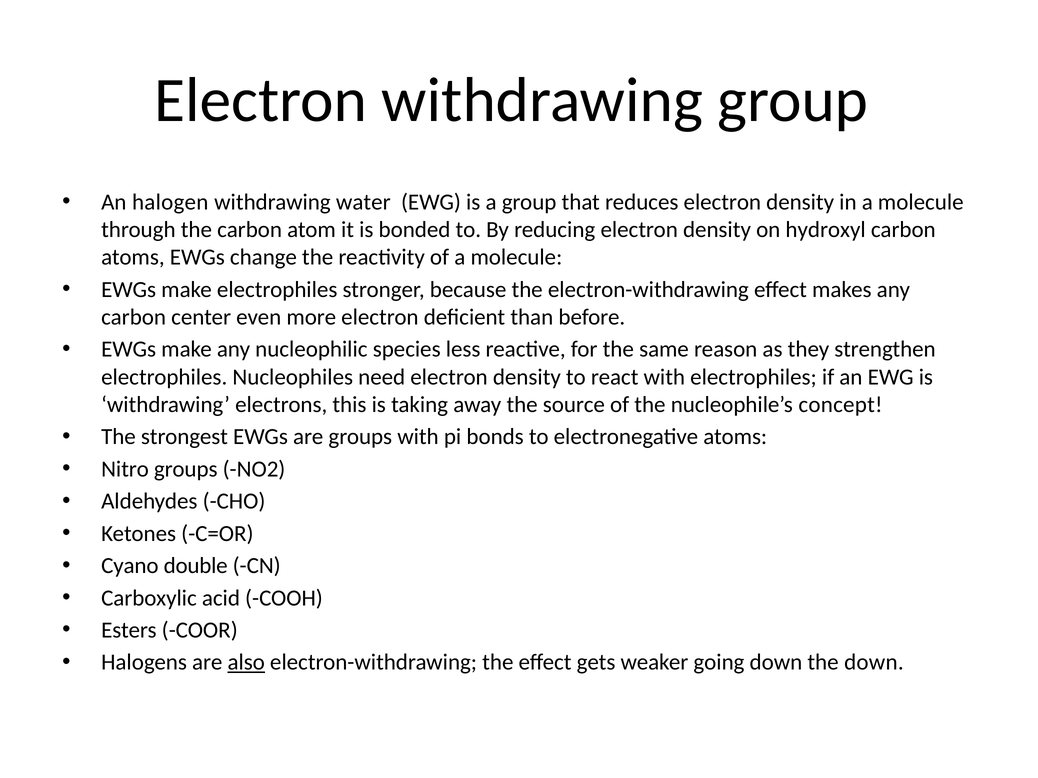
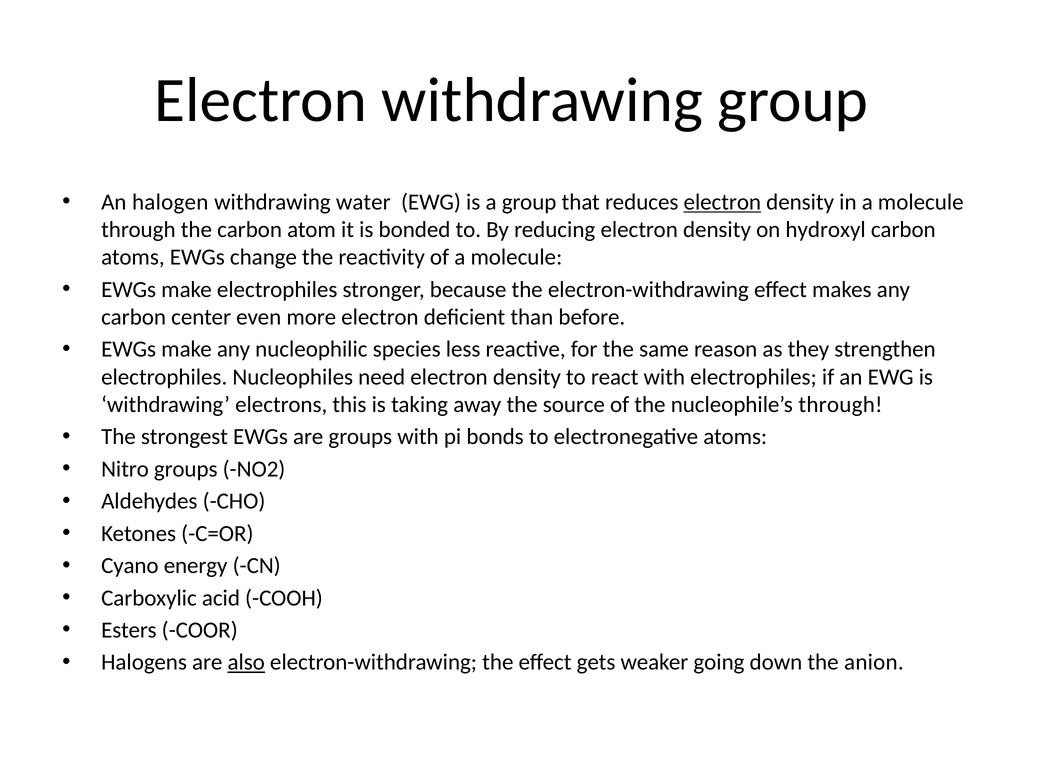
electron underline: none -> present (722, 202)
nucleophile’s concept: concept -> through (841, 405)
double: double -> energy (196, 566)
the down: down -> anion (874, 663)
